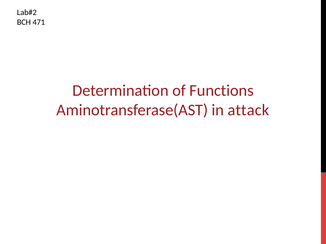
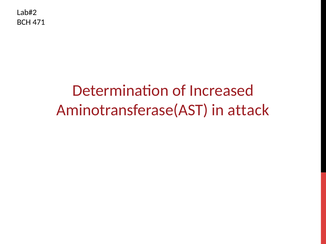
Functions: Functions -> Increased (222, 91)
